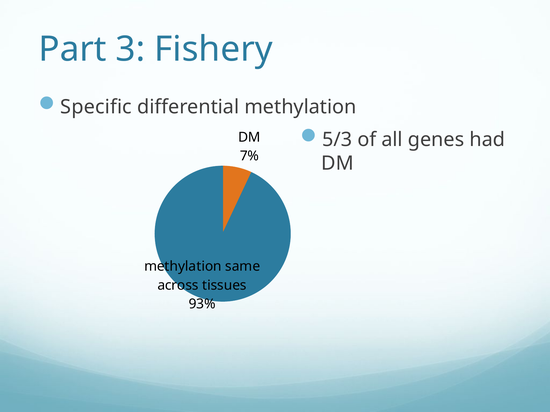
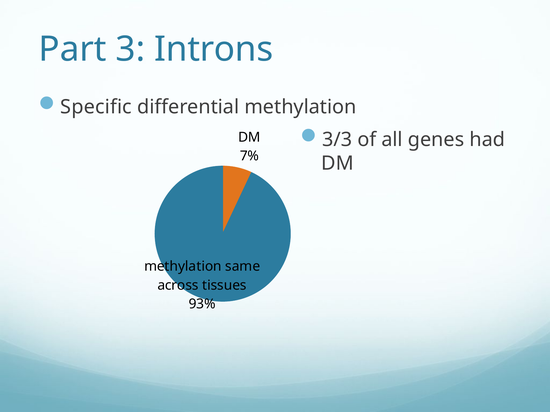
Fishery: Fishery -> Introns (214, 49)
5/3: 5/3 -> 3/3 (337, 140)
